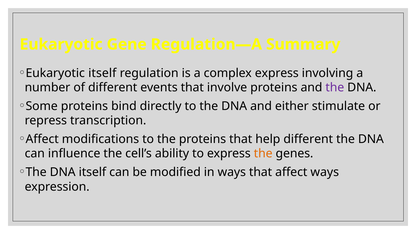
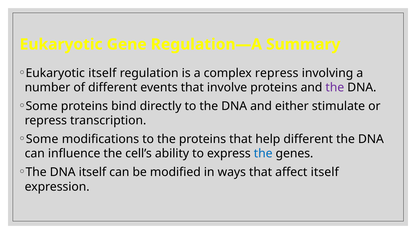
complex express: express -> repress (277, 73)
Affect: Affect -> Some (42, 139)
the colour: orange -> blue (263, 154)
affect ways: ways -> itself (325, 172)
